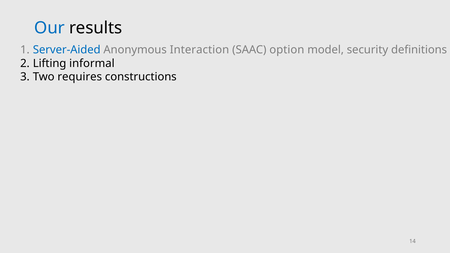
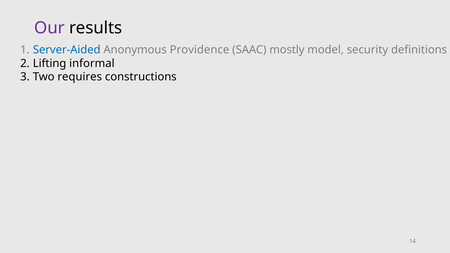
Our colour: blue -> purple (50, 28)
Interaction: Interaction -> Providence (199, 50)
option: option -> mostly (287, 50)
